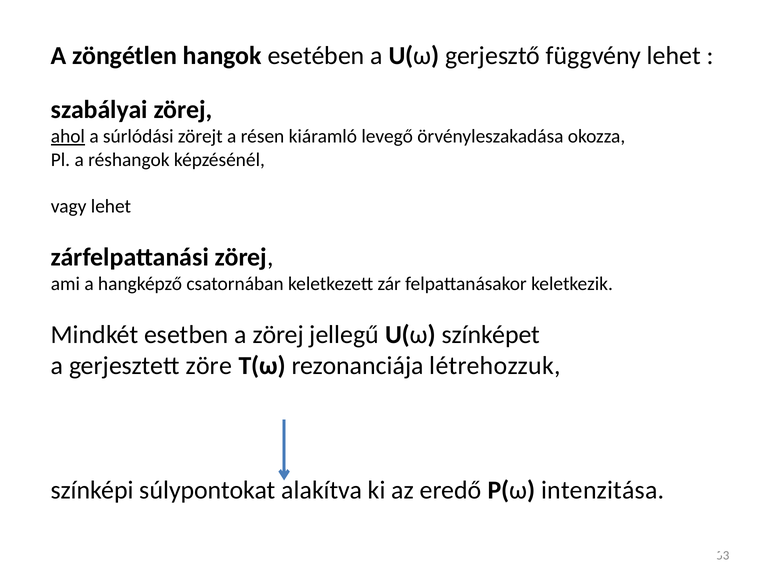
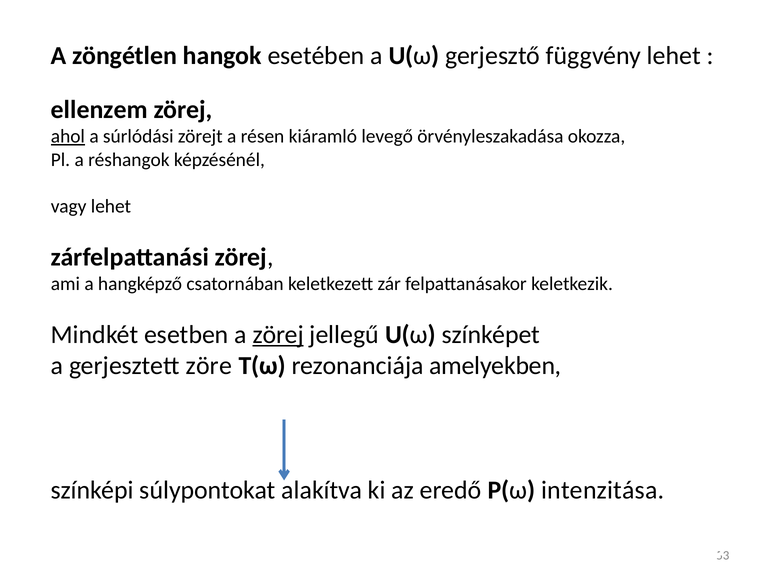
szabályai: szabályai -> ellenzem (99, 110)
zörej underline: none -> present (278, 335)
létrehozzuk: létrehozzuk -> amelyekben (495, 366)
